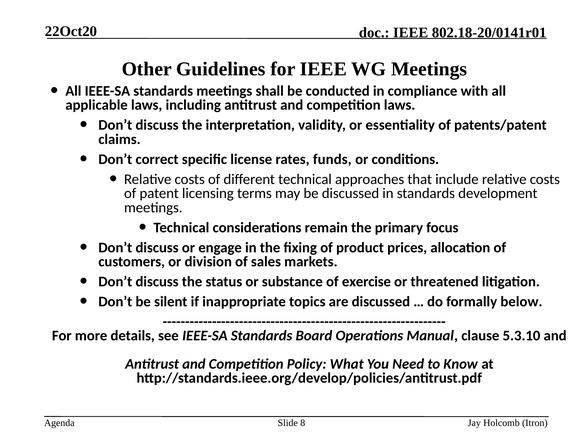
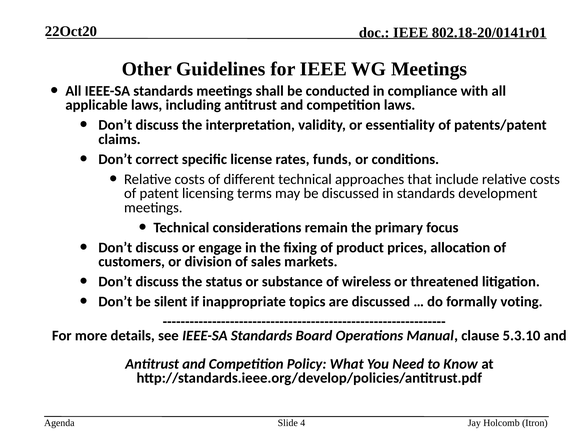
exercise: exercise -> wireless (366, 282)
below: below -> voting (522, 302)
8: 8 -> 4 (303, 423)
